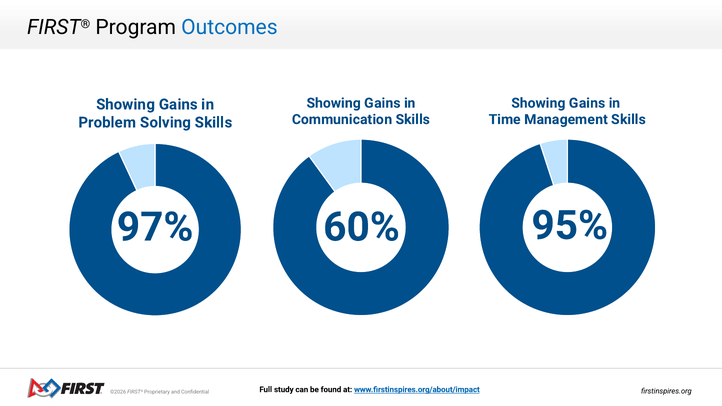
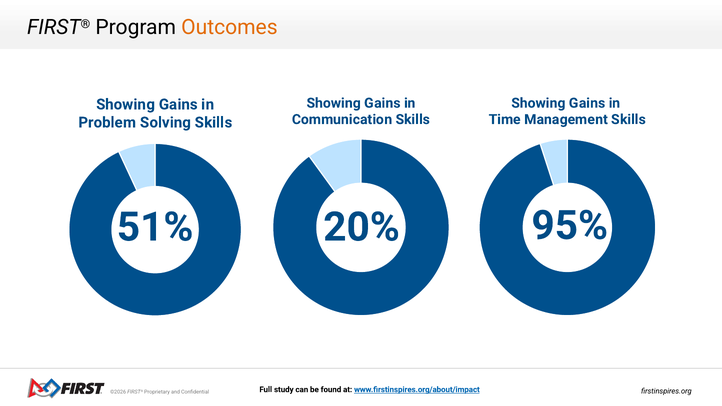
Outcomes colour: blue -> orange (229, 28)
97%: 97% -> 51% (155, 227)
60%: 60% -> 20% (362, 227)
